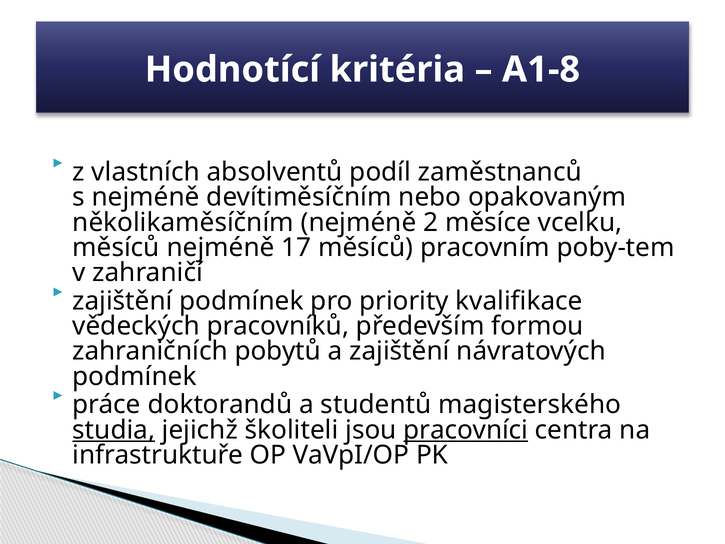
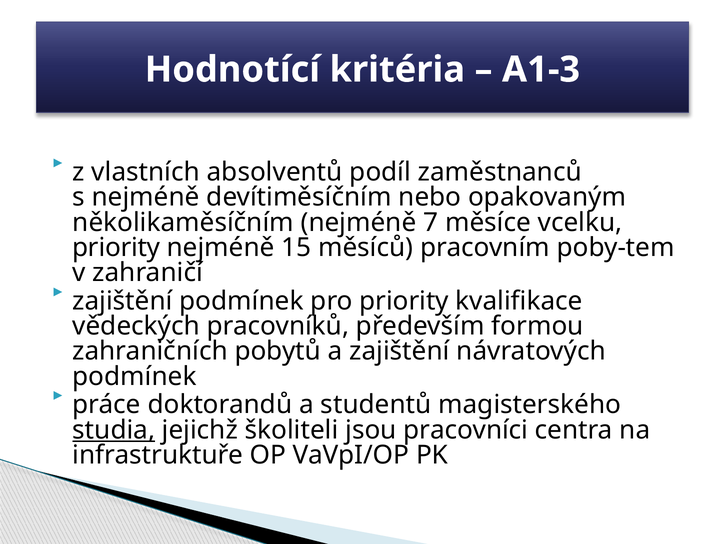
A1-8: A1-8 -> A1-3 (541, 70)
2: 2 -> 7 (431, 222)
měsíců: měsíců -> priority (116, 247)
17: 17 -> 15 (296, 247)
pracovníci underline: present -> none (466, 430)
